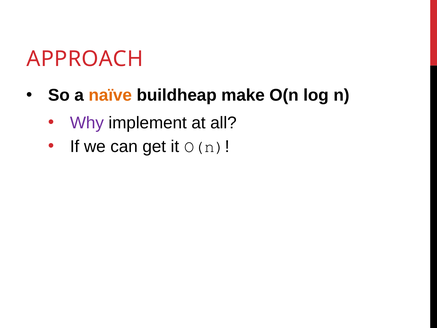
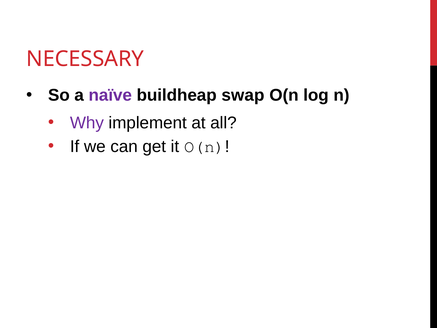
APPROACH: APPROACH -> NECESSARY (85, 59)
naïve colour: orange -> purple (110, 95)
make: make -> swap (243, 95)
